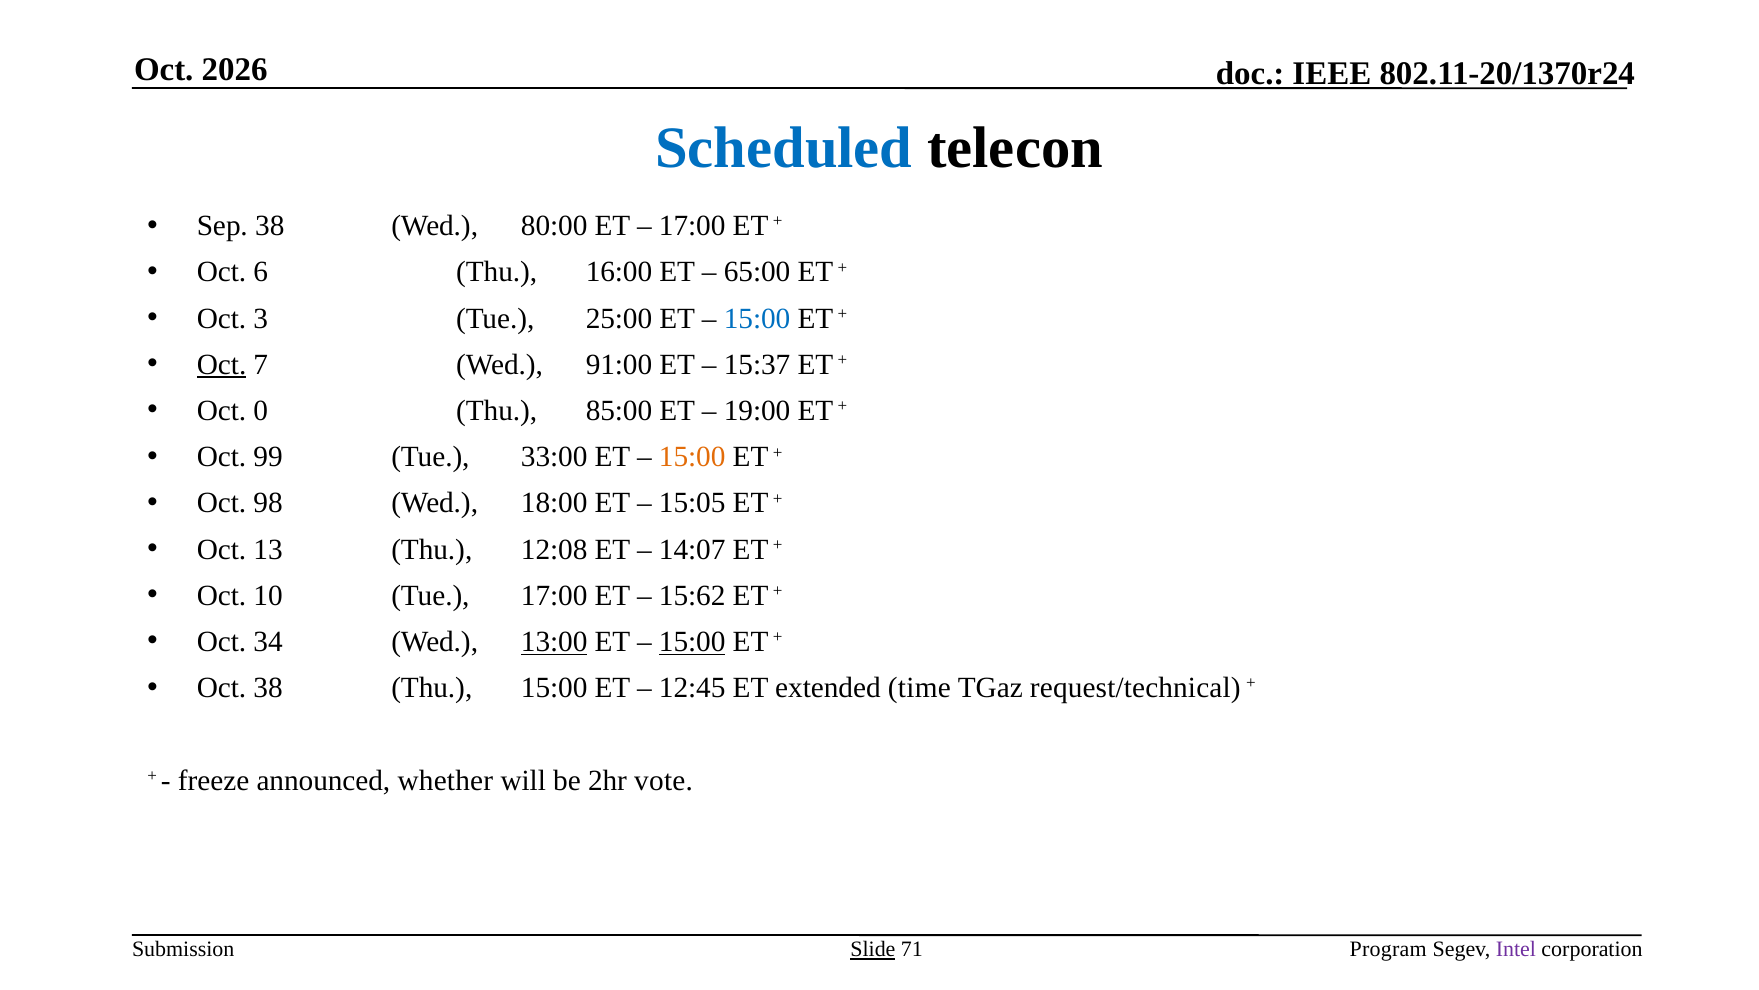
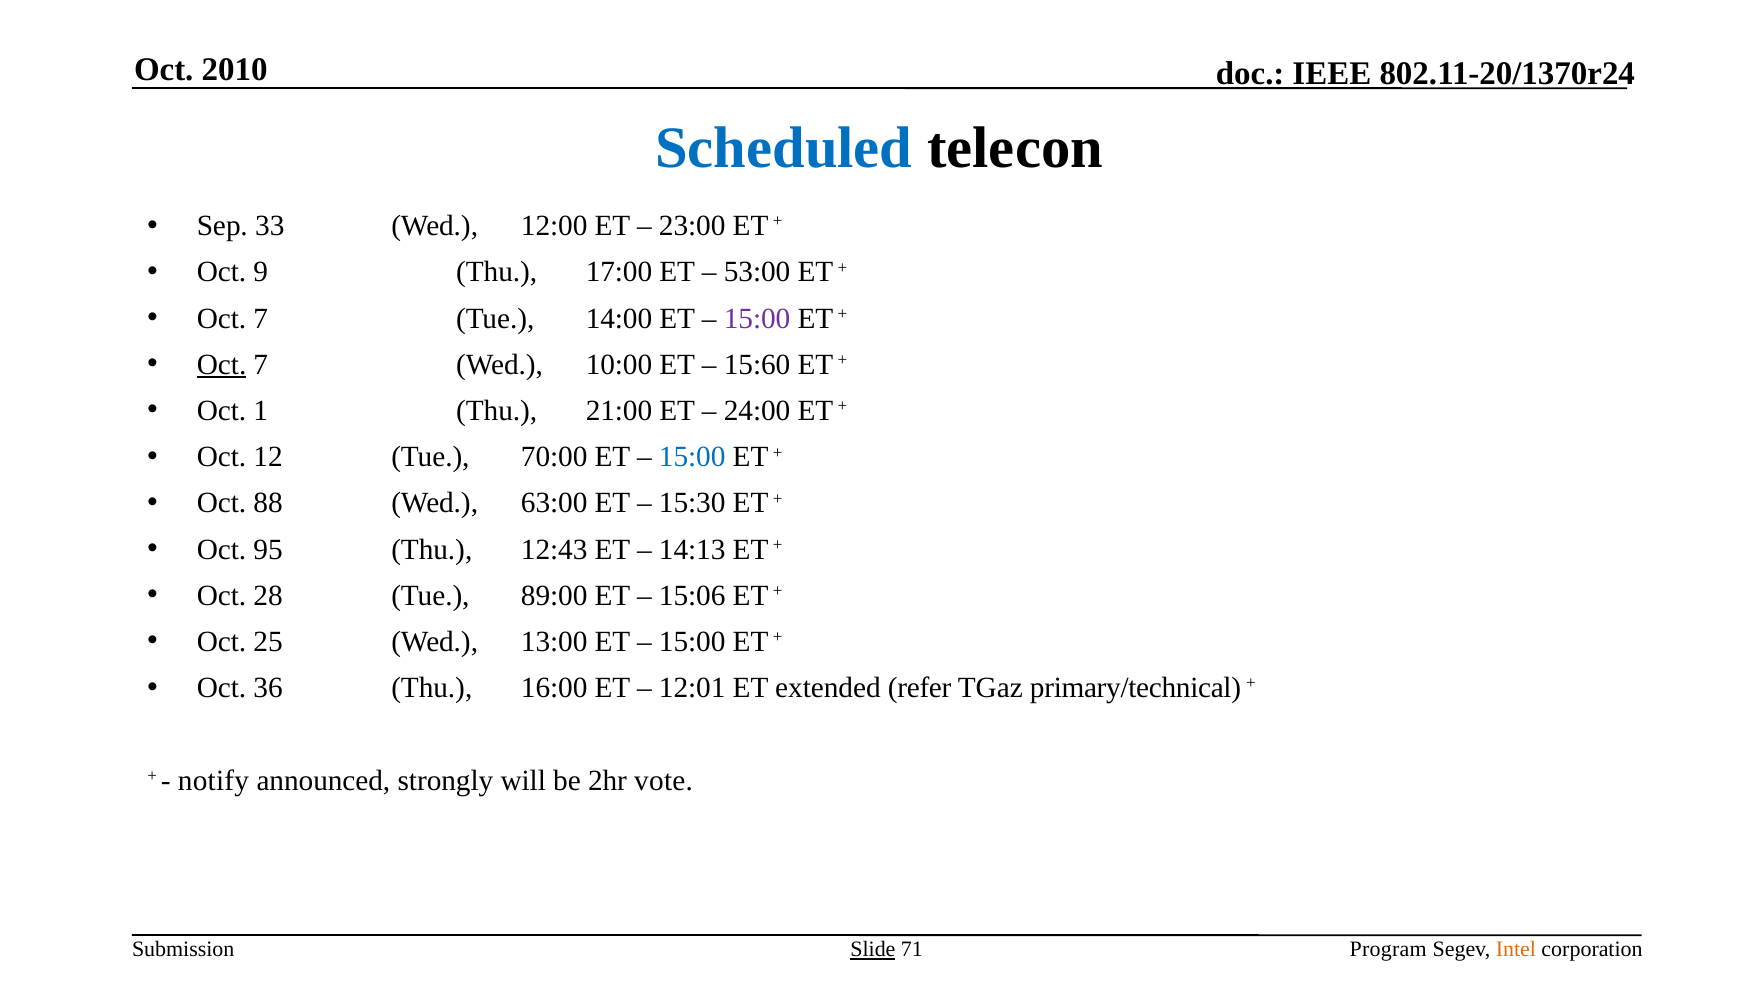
2026: 2026 -> 2010 (235, 70)
Sep 38: 38 -> 33 (270, 226)
80:00: 80:00 -> 12:00 (554, 226)
17:00: 17:00 -> 23:00 (692, 226)
6: 6 -> 9 (261, 272)
16:00: 16:00 -> 17:00 (619, 272)
65:00: 65:00 -> 53:00 (757, 272)
3: 3 -> 7 (261, 318)
25:00: 25:00 -> 14:00 (619, 318)
15:00 colour: blue -> purple (757, 318)
91:00: 91:00 -> 10:00 (619, 364)
15:37: 15:37 -> 15:60 (757, 364)
0: 0 -> 1 (261, 411)
85:00: 85:00 -> 21:00 (619, 411)
19:00: 19:00 -> 24:00 (757, 411)
99: 99 -> 12 (268, 457)
33:00: 33:00 -> 70:00 (554, 457)
15:00 colour: orange -> blue (692, 457)
98: 98 -> 88 (268, 503)
18:00: 18:00 -> 63:00 (554, 503)
15:05: 15:05 -> 15:30 (692, 503)
13: 13 -> 95 (268, 549)
12:08: 12:08 -> 12:43 (554, 549)
14:07: 14:07 -> 14:13 (692, 549)
10: 10 -> 28 (268, 595)
Tue 17:00: 17:00 -> 89:00 (554, 595)
15:62: 15:62 -> 15:06 (692, 595)
34: 34 -> 25 (268, 642)
13:00 underline: present -> none (554, 642)
15:00 underline: present -> none (692, 642)
Oct 38: 38 -> 36 (268, 688)
Thu 15:00: 15:00 -> 16:00 (554, 688)
12:45: 12:45 -> 12:01 (692, 688)
time: time -> refer (920, 688)
request/technical: request/technical -> primary/technical (1135, 688)
freeze: freeze -> notify (213, 780)
whether: whether -> strongly (445, 780)
Intel colour: purple -> orange (1516, 949)
